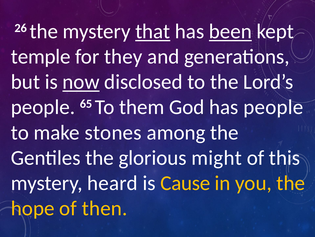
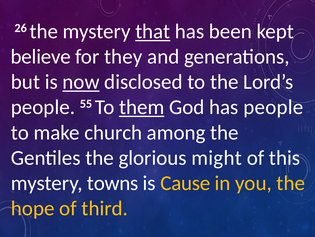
been underline: present -> none (230, 31)
temple: temple -> believe (41, 57)
65: 65 -> 55 (86, 104)
them underline: none -> present (142, 107)
stones: stones -> church (113, 132)
heard: heard -> towns (113, 183)
then: then -> third (105, 208)
